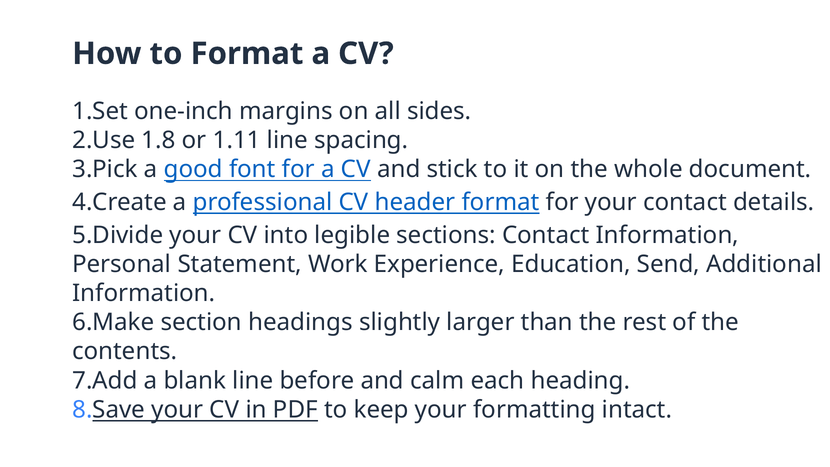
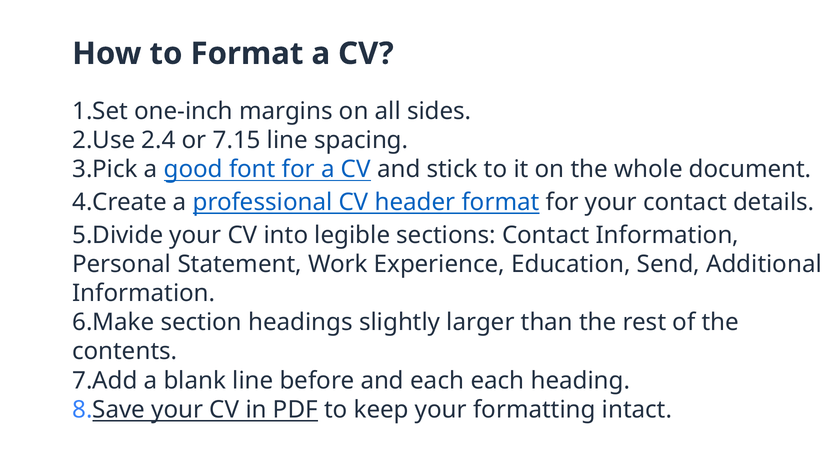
1.8: 1.8 -> 2.4 (159, 140)
1.11: 1.11 -> 7.15 (237, 140)
and calm: calm -> each (437, 380)
